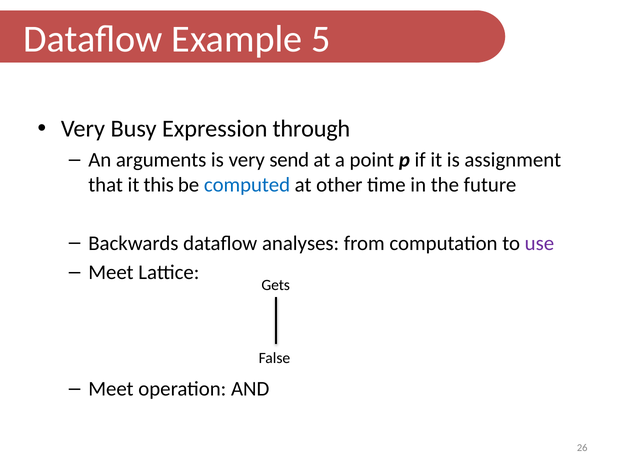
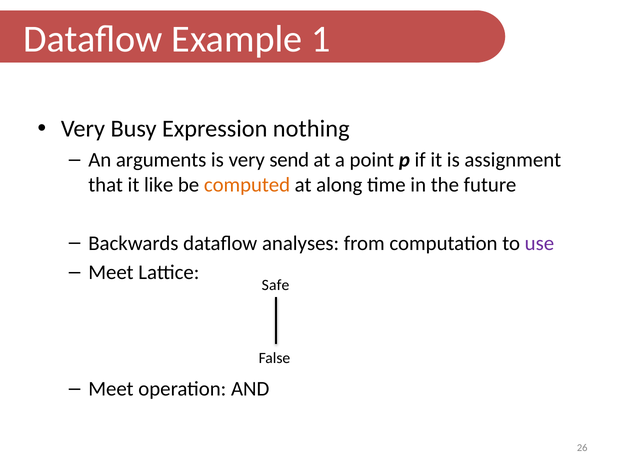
5: 5 -> 1 (321, 39)
through: through -> nothing (311, 129)
this: this -> like (159, 185)
computed colour: blue -> orange (247, 185)
other: other -> along (339, 185)
Gets: Gets -> Safe (276, 285)
